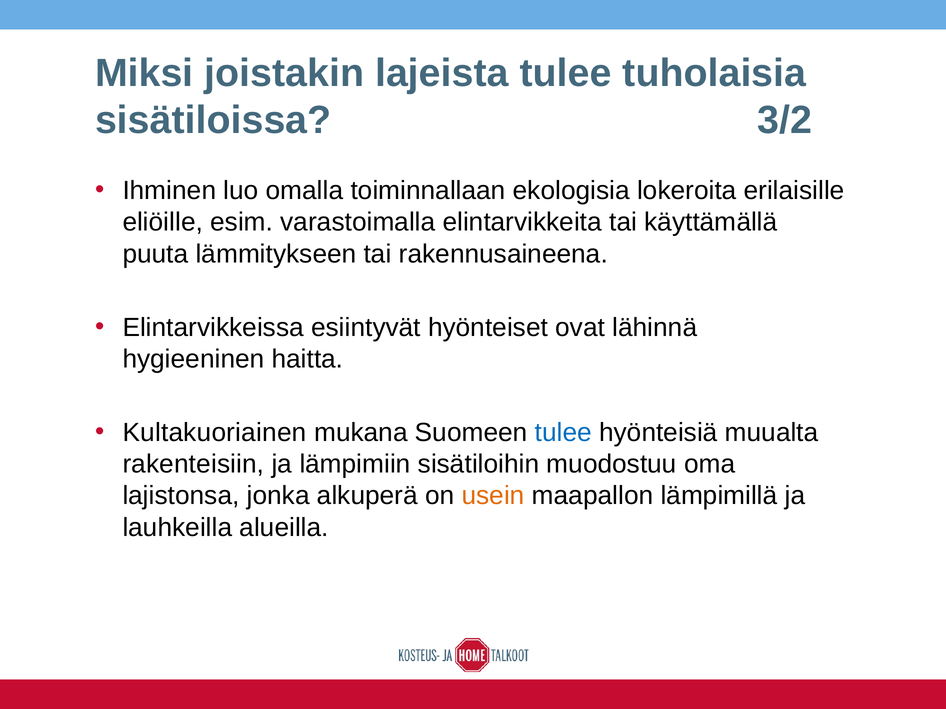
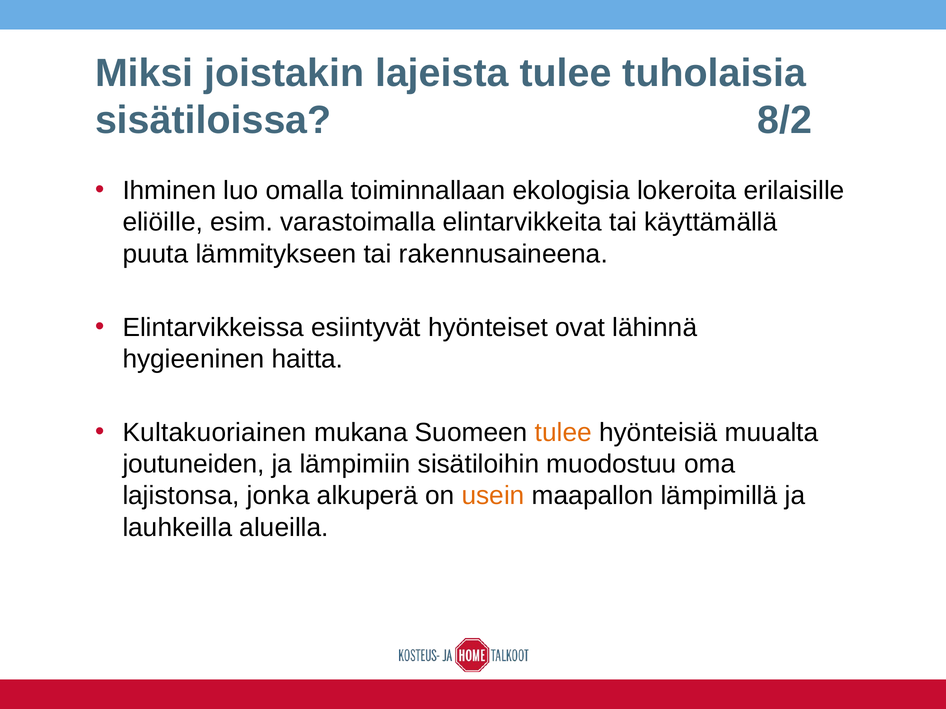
3/2: 3/2 -> 8/2 (785, 121)
tulee colour: blue -> orange (563, 433)
rakenteisiin: rakenteisiin -> joutuneiden (194, 465)
